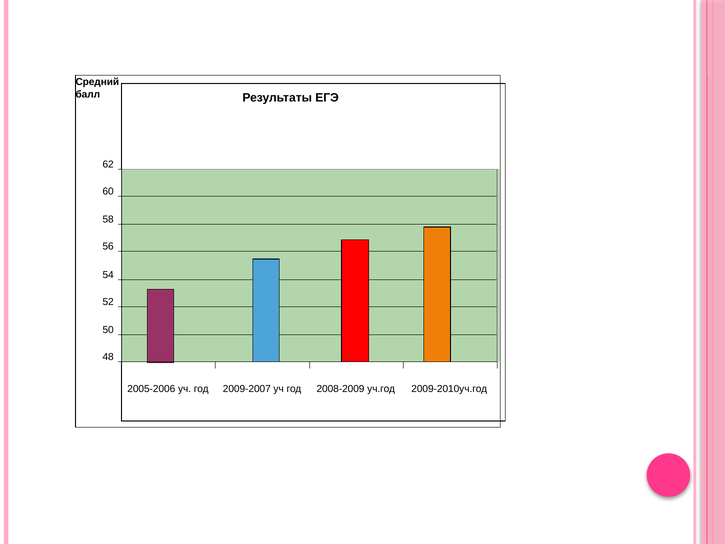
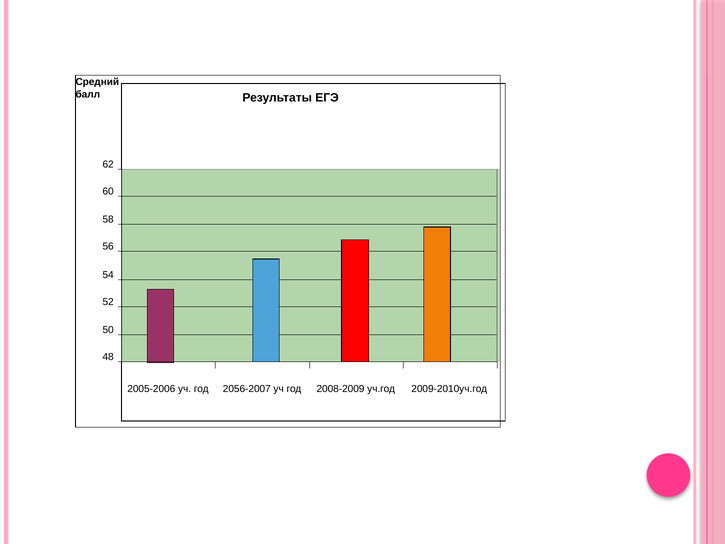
2009-2007: 2009-2007 -> 2056-2007 (247, 389)
